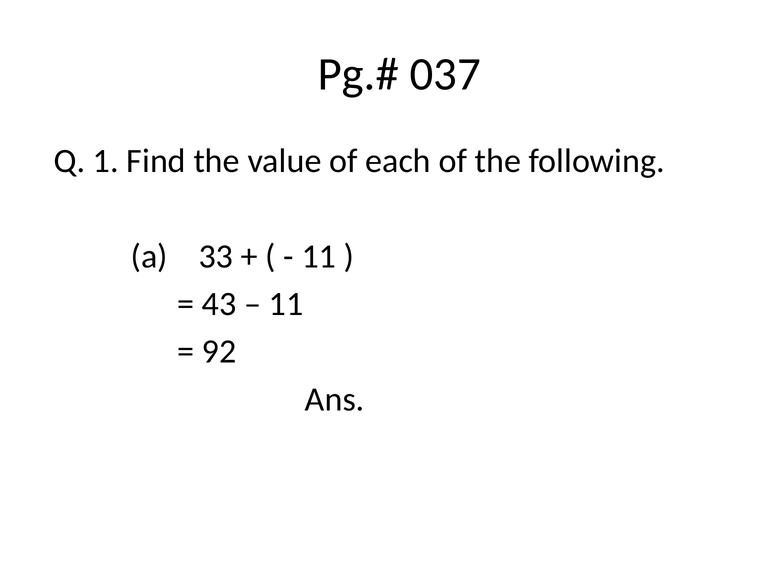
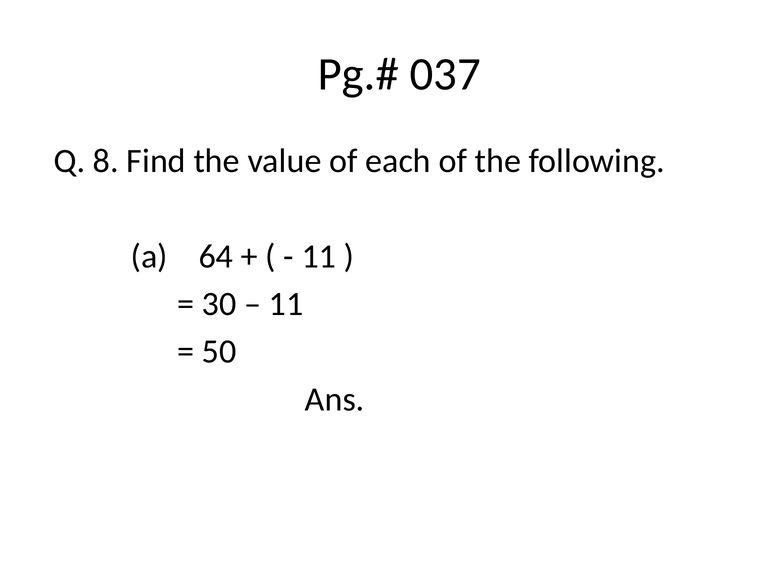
1: 1 -> 8 (106, 161)
33: 33 -> 64 (216, 256)
43: 43 -> 30 (219, 304)
92: 92 -> 50 (219, 352)
